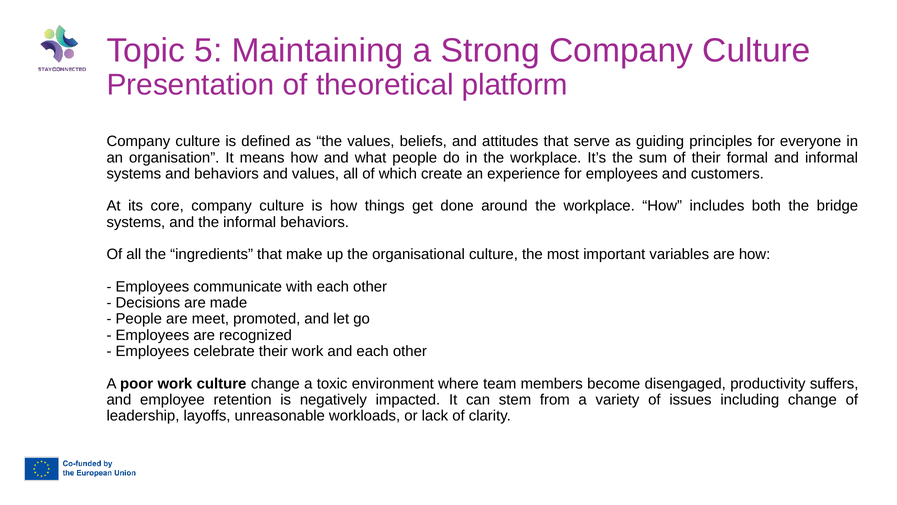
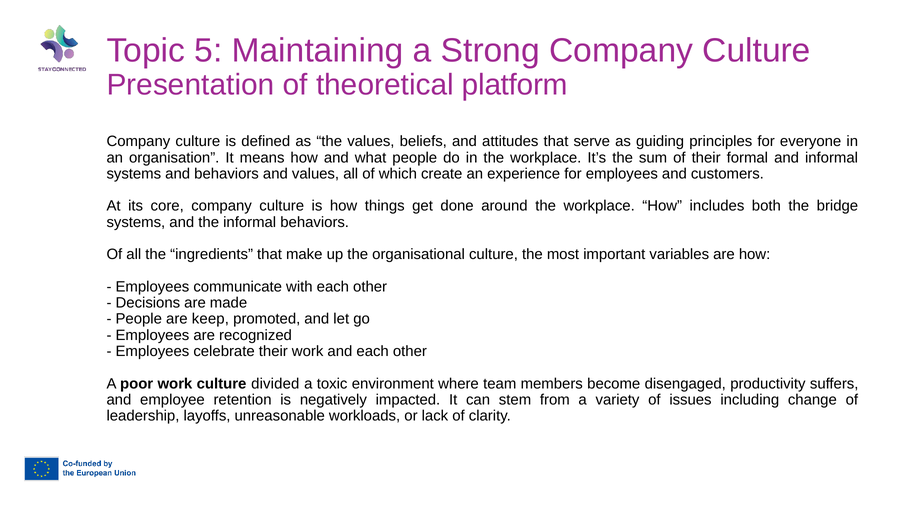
meet: meet -> keep (210, 319)
culture change: change -> divided (275, 383)
